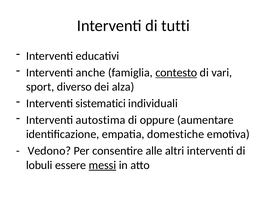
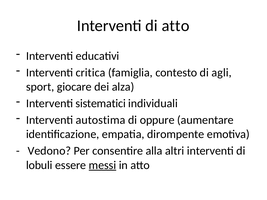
di tutti: tutti -> atto (176, 26)
anche: anche -> critica (91, 73)
contesto underline: present -> none (176, 73)
vari: vari -> agli (222, 73)
diverso: diverso -> giocare (74, 87)
domestiche: domestiche -> dirompente (176, 134)
alle: alle -> alla (154, 151)
